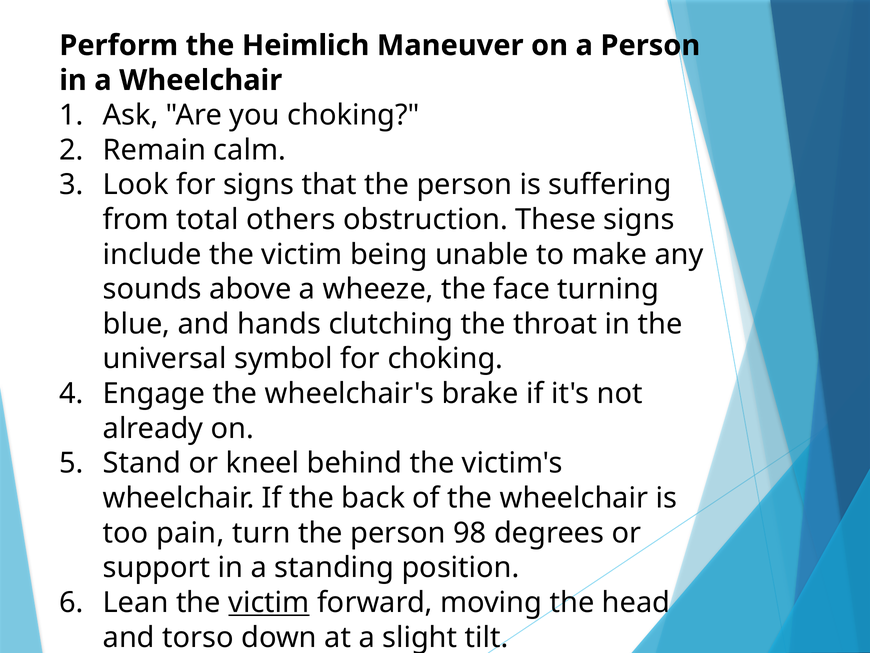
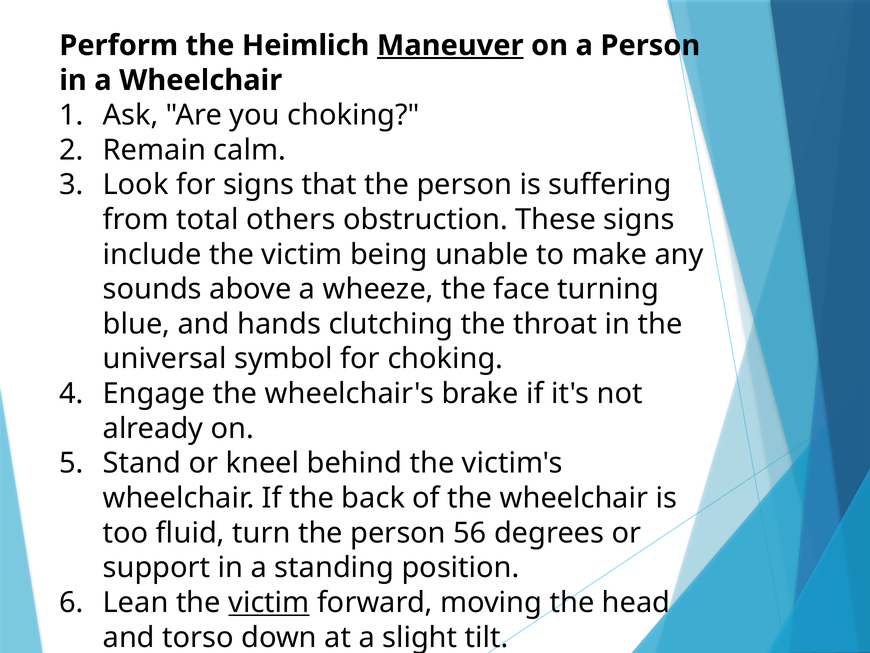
Maneuver underline: none -> present (450, 45)
pain: pain -> fluid (190, 533)
98: 98 -> 56 (470, 533)
